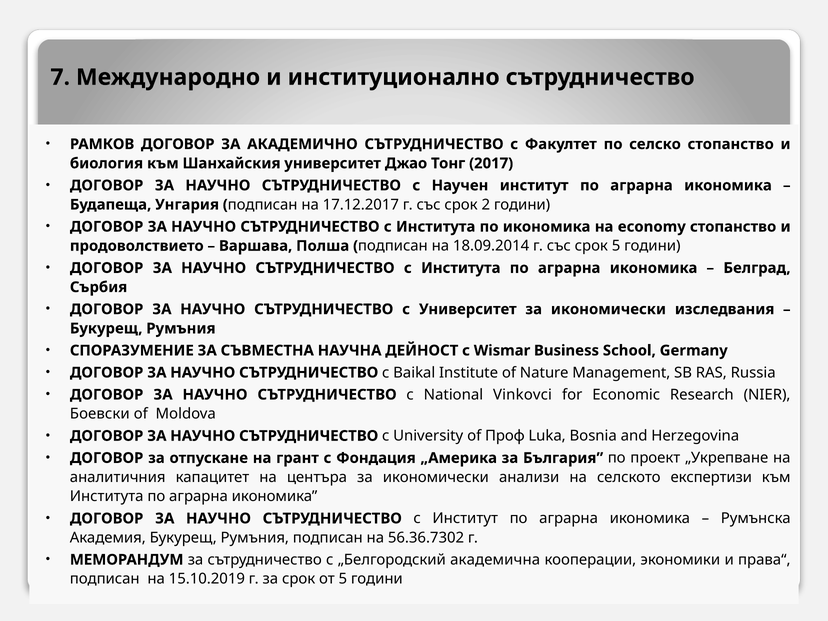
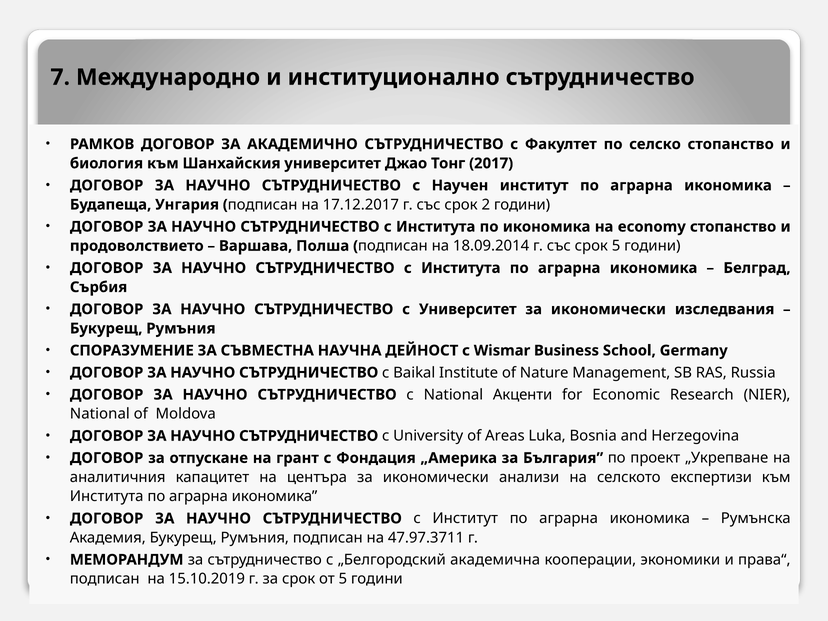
Vinkovci: Vinkovci -> Акценти (523, 395)
Боевски: Боевски -> National (100, 414)
Проф: Проф -> Areas (505, 436)
56.36.7302: 56.36.7302 -> 47.97.3711 (426, 538)
